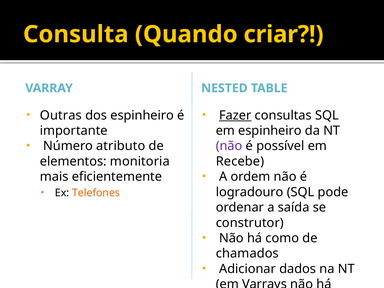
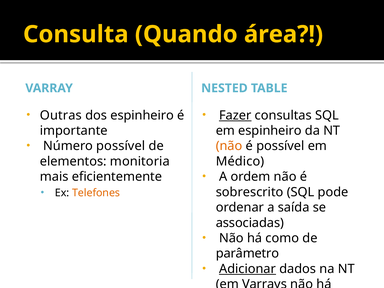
criar: criar -> área (284, 34)
Número atributo: atributo -> possível (121, 146)
não colour: purple -> orange (229, 146)
Recebe: Recebe -> Médico (240, 161)
logradouro: logradouro -> sobrescrito (250, 192)
construtor: construtor -> associadas (250, 223)
chamados: chamados -> parâmetro (247, 254)
Adicionar underline: none -> present (248, 269)
